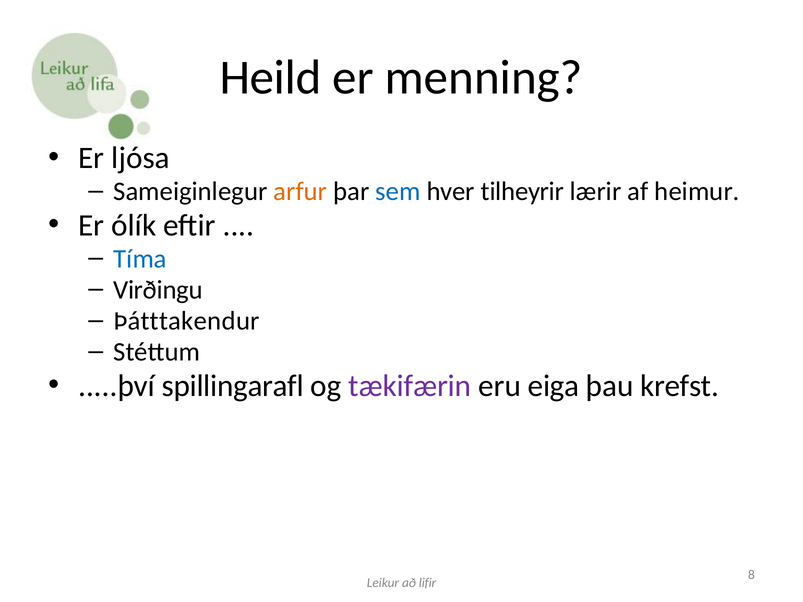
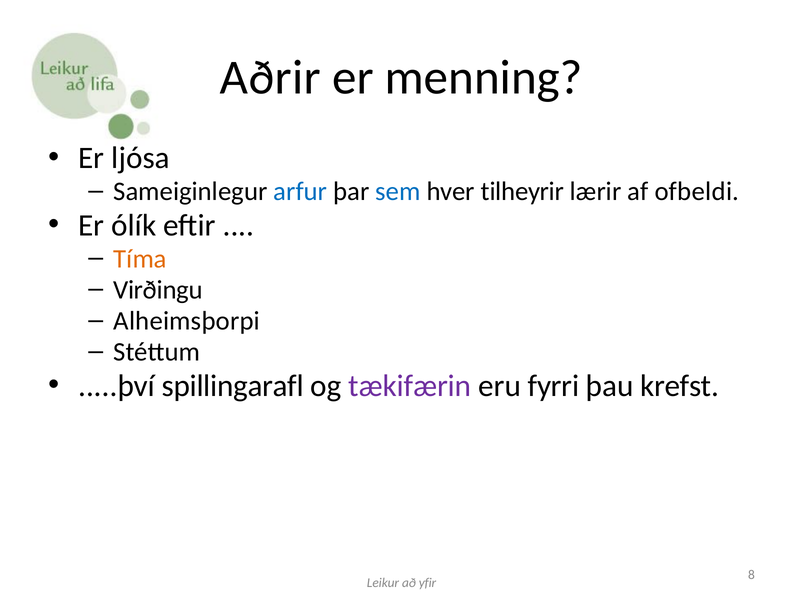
Heild: Heild -> Aðrir (270, 78)
arfur colour: orange -> blue (300, 192)
heimur: heimur -> ofbeldi (697, 192)
Tíma colour: blue -> orange (140, 259)
Þátttakendur: Þátttakendur -> Alheimsþorpi (187, 321)
eiga: eiga -> fyrri (554, 386)
lifir: lifir -> yfir (428, 583)
